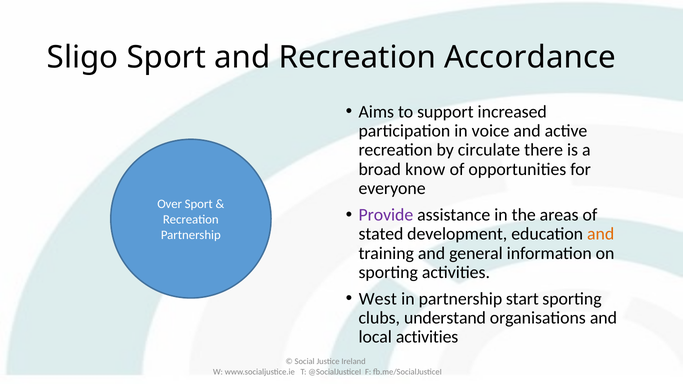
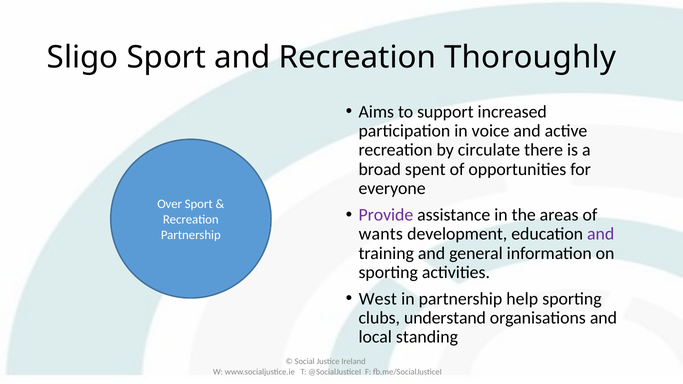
Accordance: Accordance -> Thoroughly (530, 57)
know: know -> spent (425, 169)
stated: stated -> wants (381, 234)
and colour: orange -> purple (601, 234)
start: start -> help (522, 299)
local activities: activities -> standing (427, 337)
